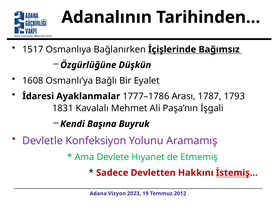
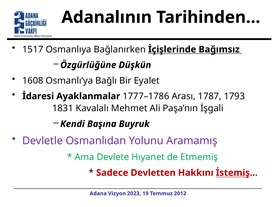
Konfeksiyon: Konfeksiyon -> Osmanlıdan (96, 141)
